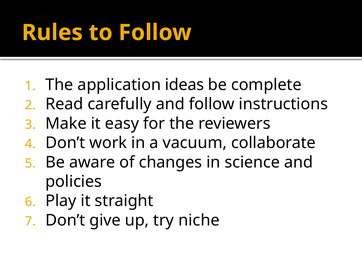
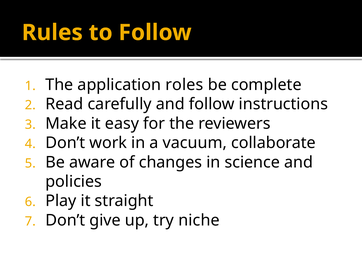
ideas: ideas -> roles (184, 85)
